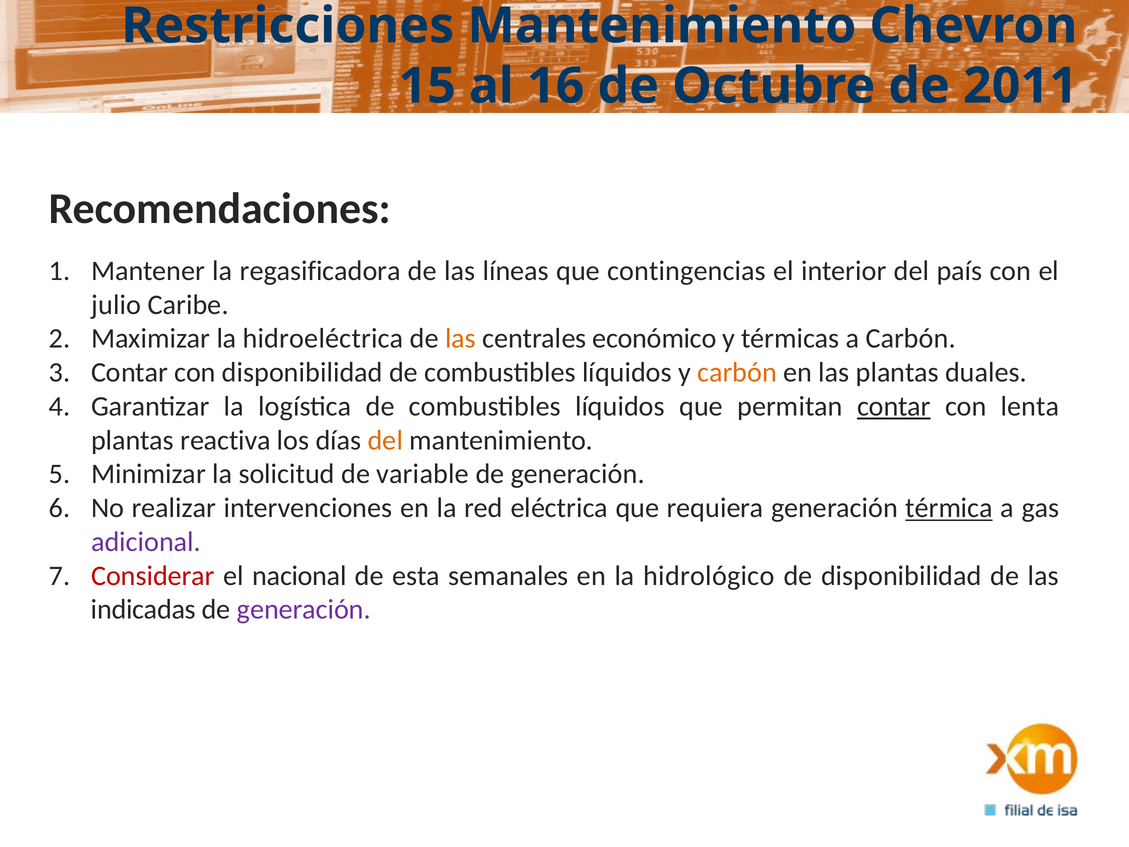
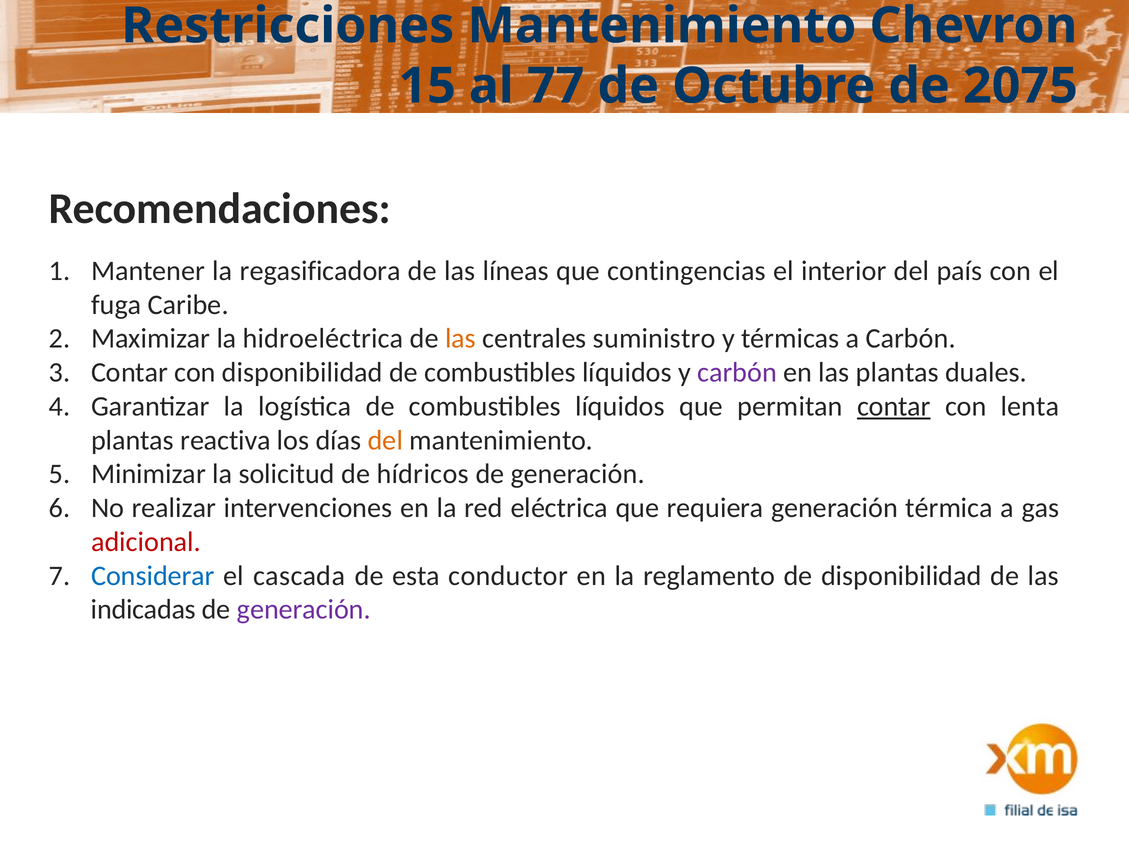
16: 16 -> 77 (556, 86)
2011: 2011 -> 2075 (1020, 86)
julio: julio -> fuga (116, 305)
económico: económico -> suministro (654, 338)
carbón colour: orange -> purple (737, 372)
variable: variable -> hídricos (423, 474)
térmica underline: present -> none (949, 508)
adicional colour: purple -> red (146, 542)
Considerar colour: red -> blue (153, 576)
nacional: nacional -> cascada (299, 576)
semanales: semanales -> conductor (508, 576)
hidrológico: hidrológico -> reglamento (709, 576)
